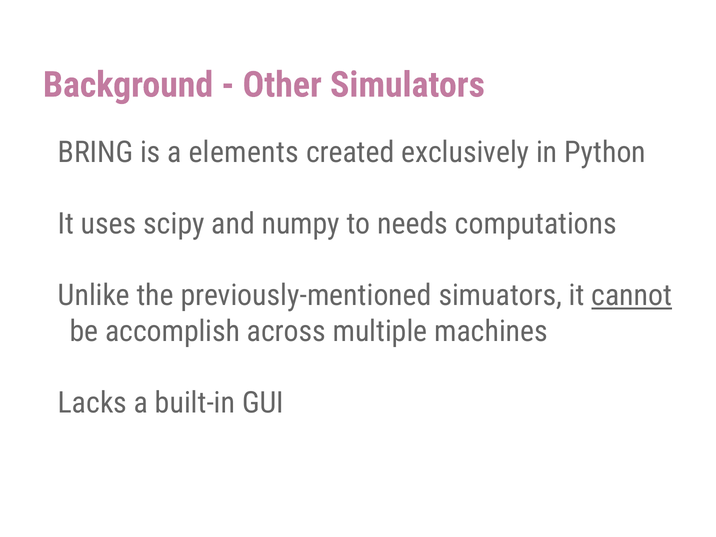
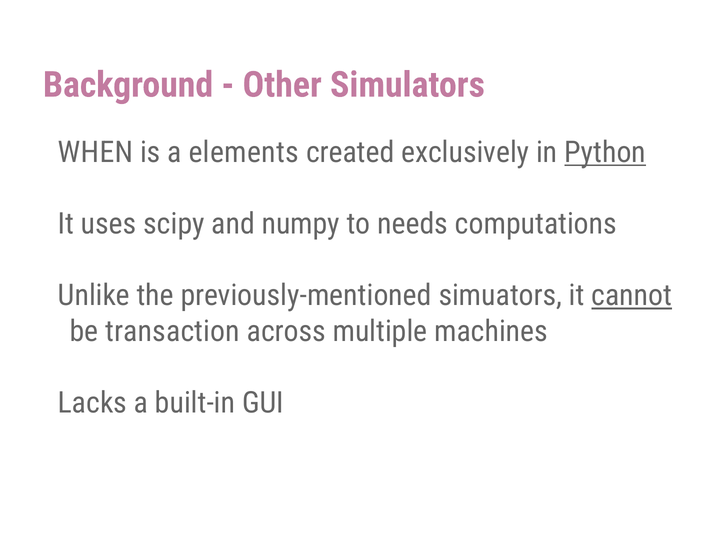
BRING: BRING -> WHEN (95, 152)
Python underline: none -> present (605, 152)
accomplish: accomplish -> transaction (173, 331)
